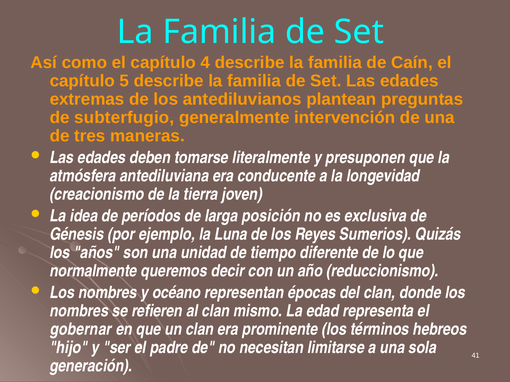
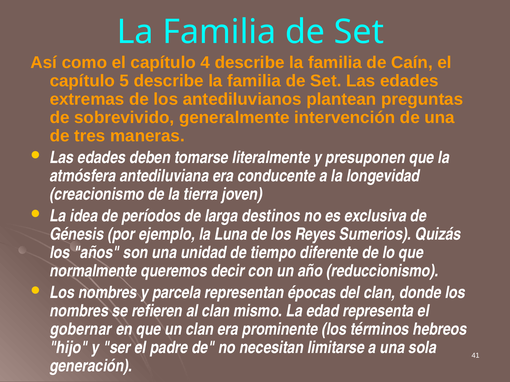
subterfugio: subterfugio -> sobrevivido (124, 118)
posición: posición -> destinos (271, 216)
océano: océano -> parcela (177, 293)
